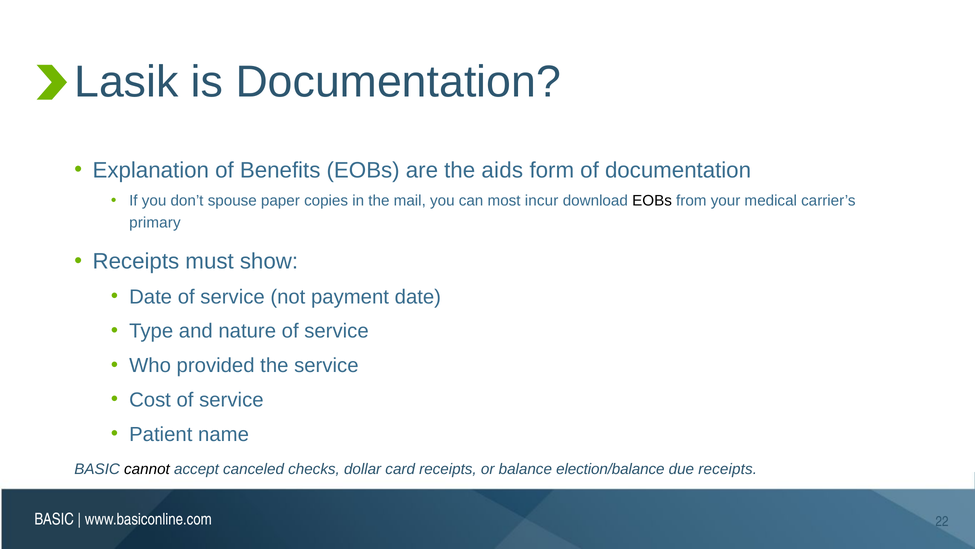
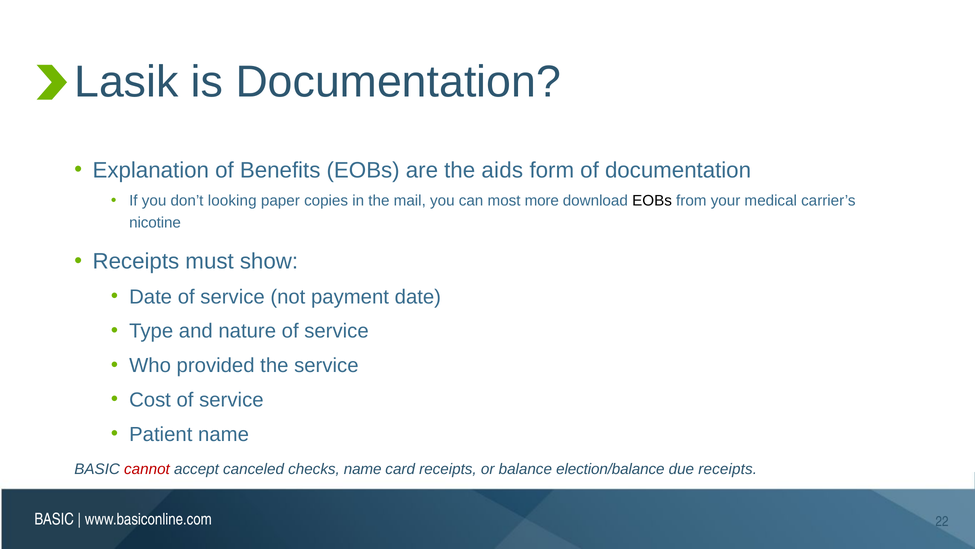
spouse: spouse -> looking (232, 201)
incur: incur -> more (542, 201)
primary: primary -> nicotine (155, 223)
cannot colour: black -> red (147, 469)
checks dollar: dollar -> name (363, 469)
